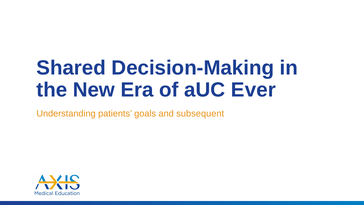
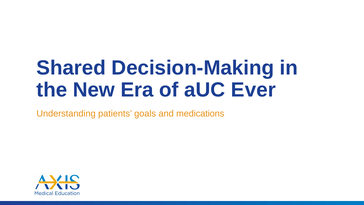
subsequent: subsequent -> medications (200, 113)
